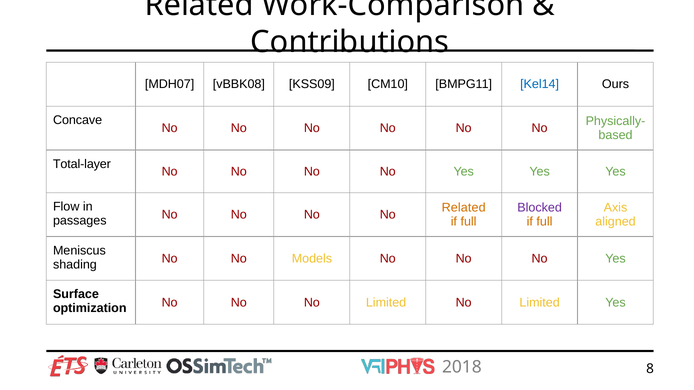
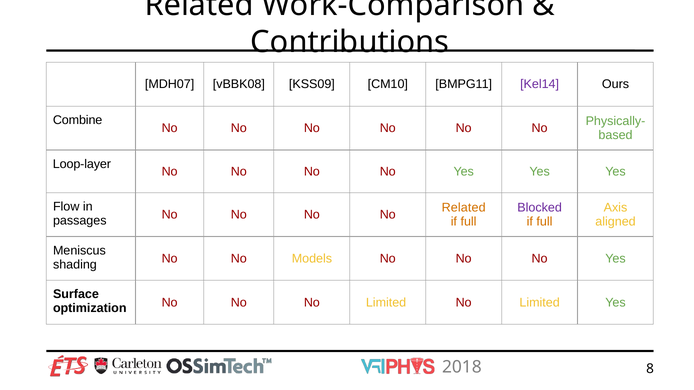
Kel14 colour: blue -> purple (540, 84)
Concave: Concave -> Combine (78, 120)
Total-layer: Total-layer -> Loop-layer (82, 164)
